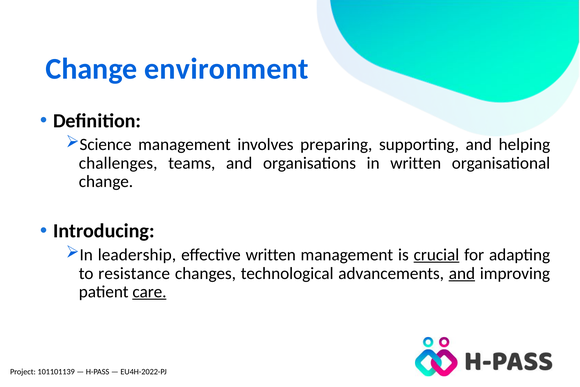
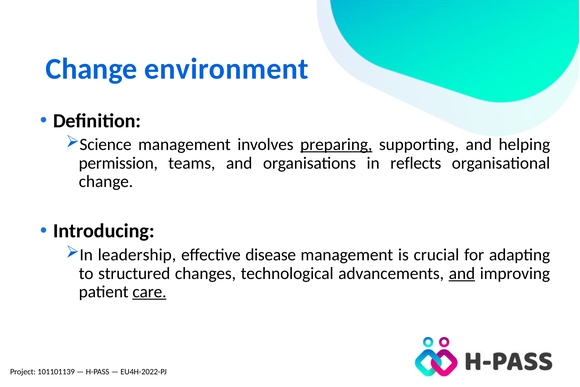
preparing underline: none -> present (336, 144)
challenges: challenges -> permission (118, 163)
in written: written -> reflects (416, 163)
effective written: written -> disease (271, 255)
crucial underline: present -> none (436, 255)
resistance: resistance -> structured (134, 273)
